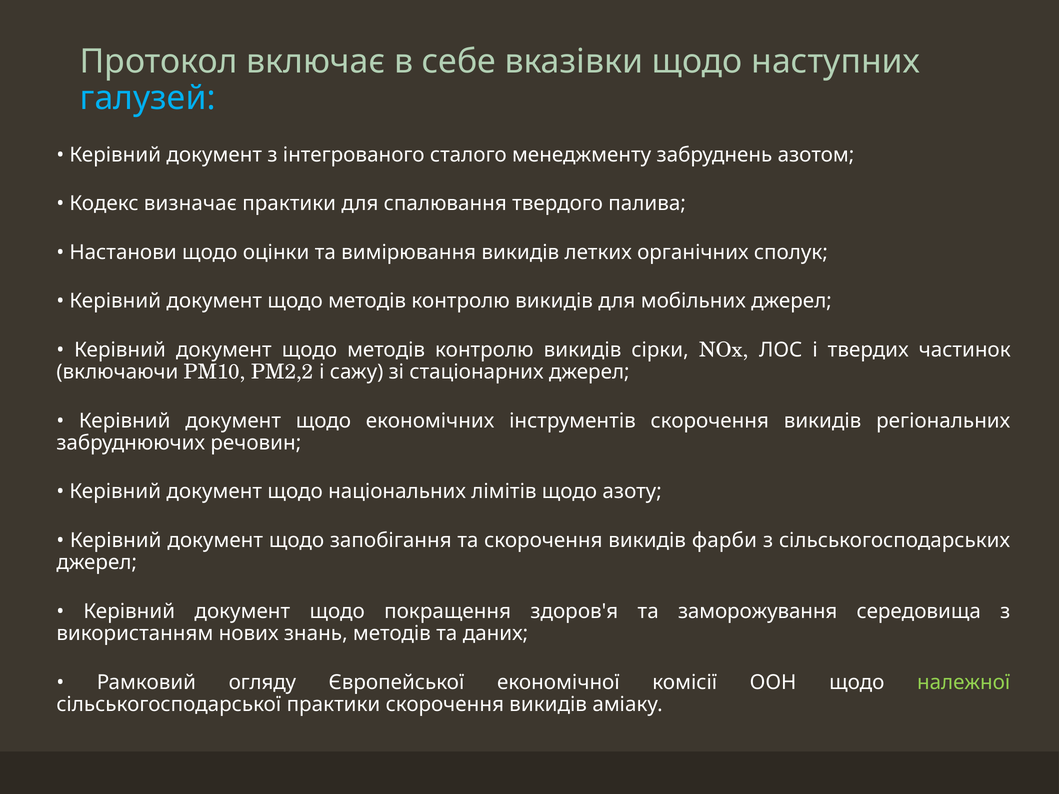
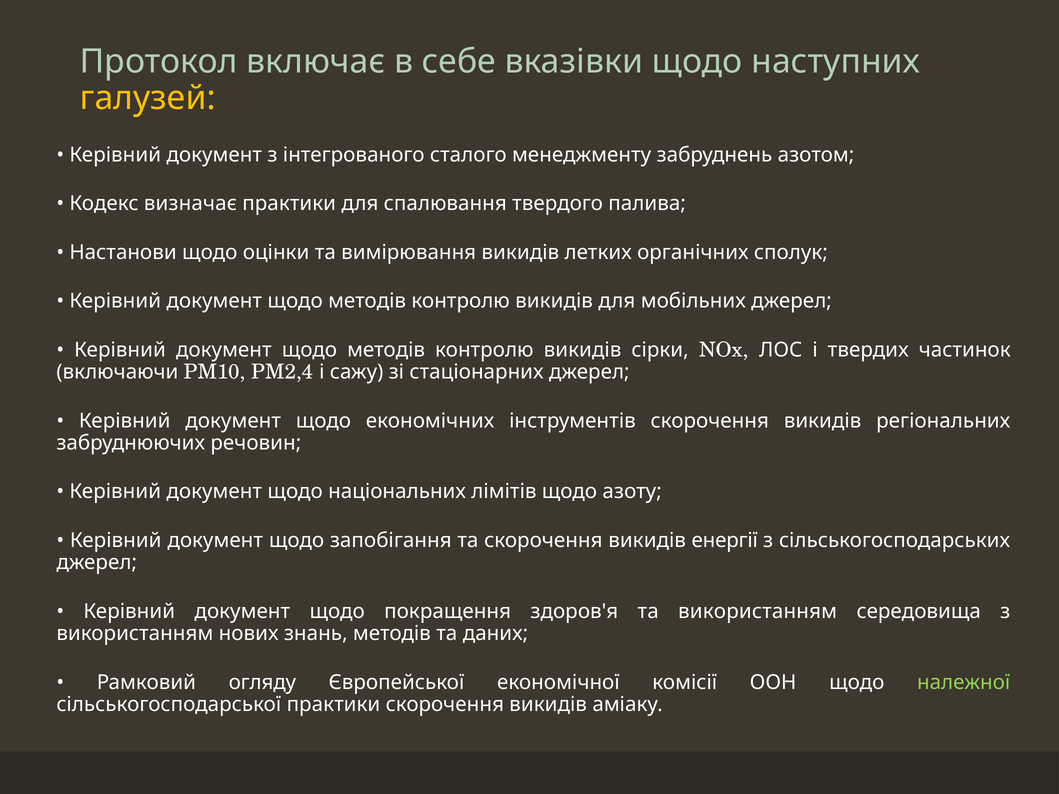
галузей colour: light blue -> yellow (148, 98)
PM2,2: PM2,2 -> PM2,4 (282, 372)
фарби: фарби -> енергії (725, 541)
та заморожування: заморожування -> використанням (758, 612)
